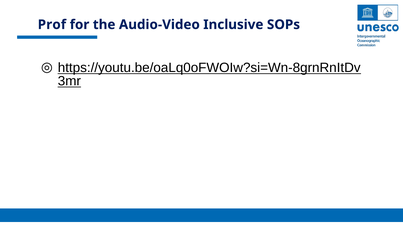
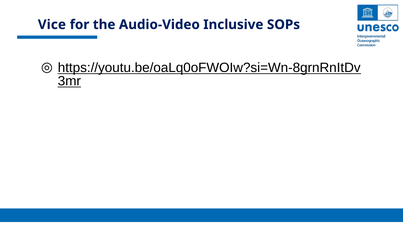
Prof: Prof -> Vice (52, 25)
